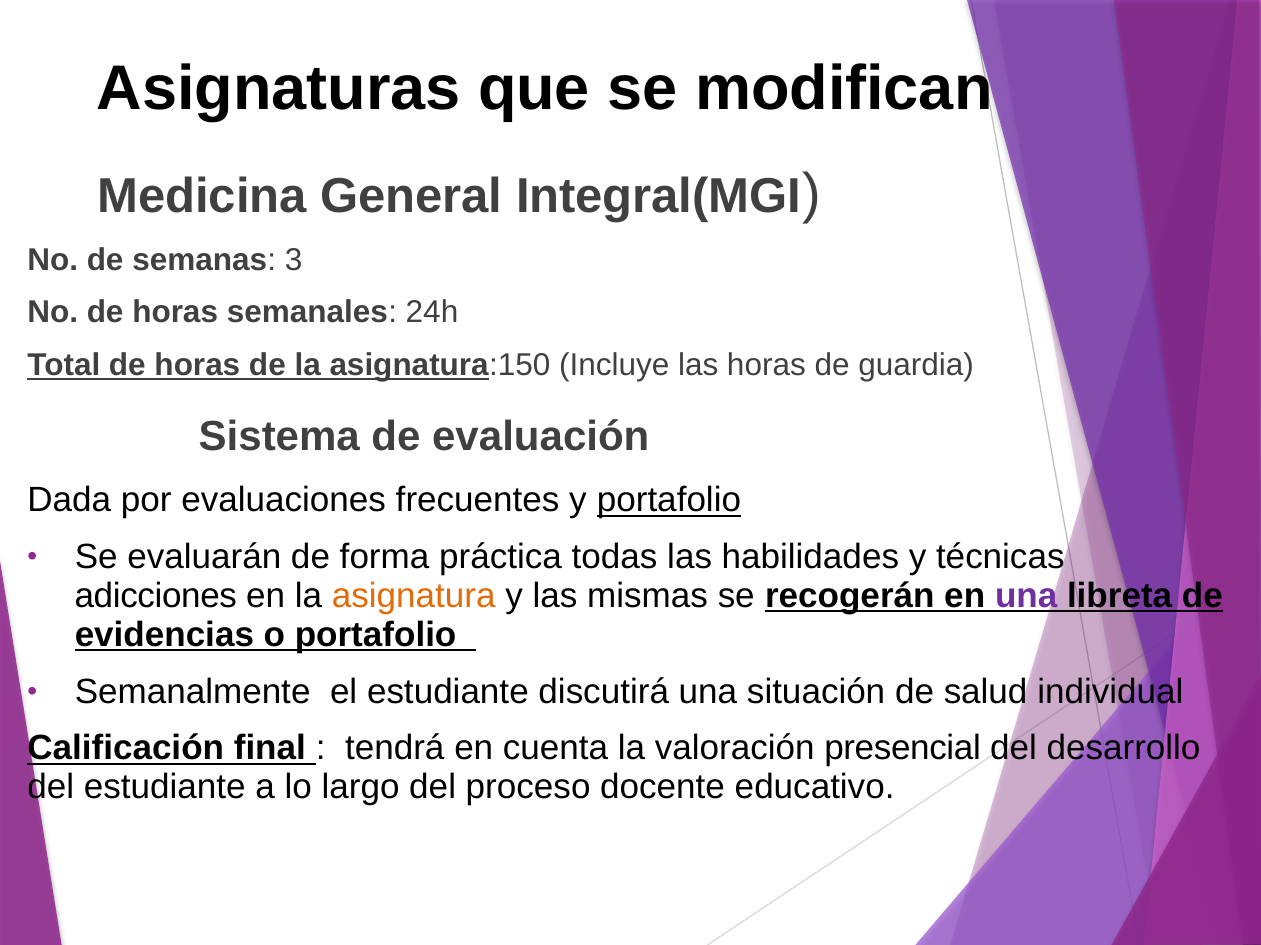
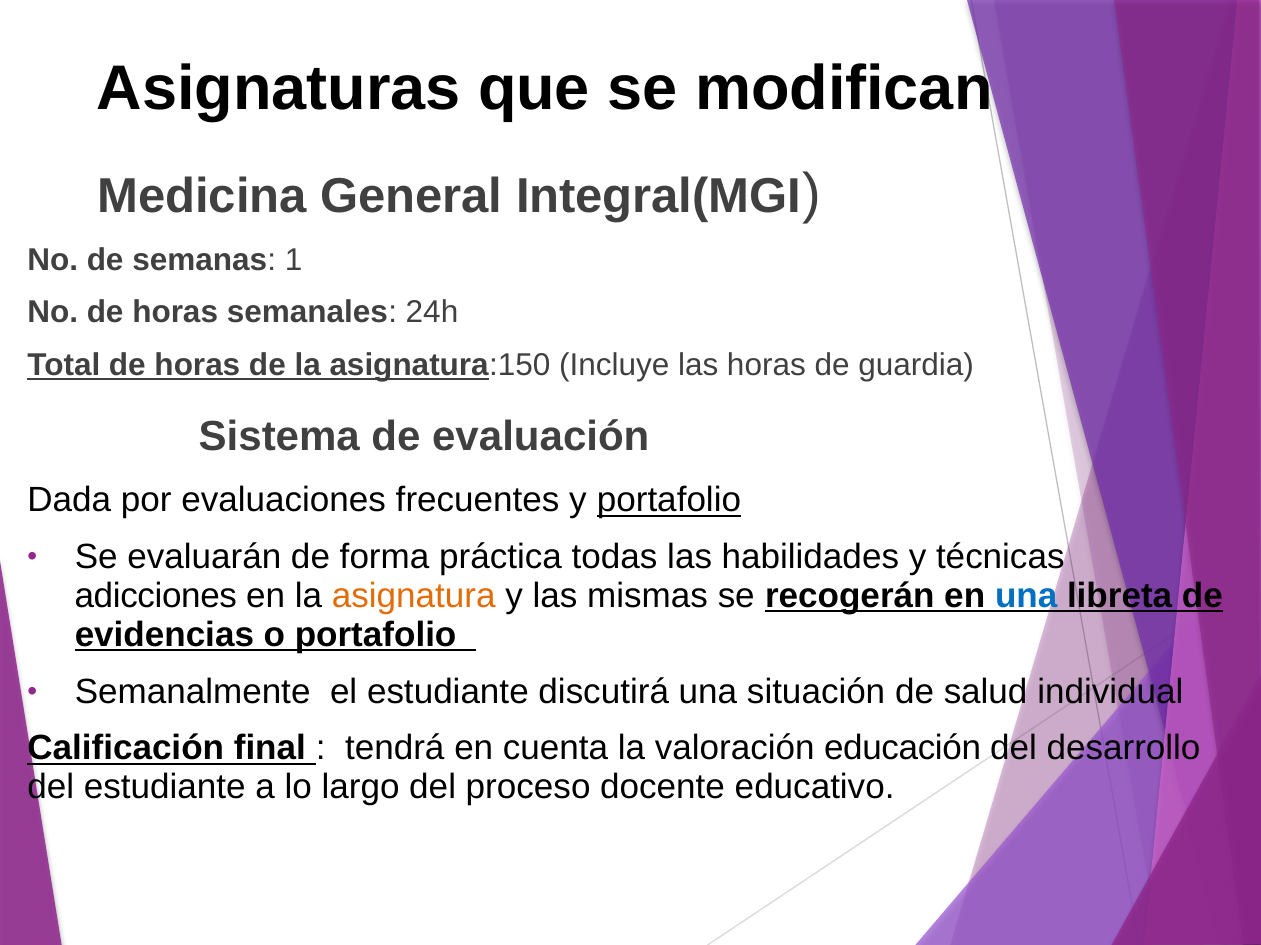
3: 3 -> 1 (294, 260)
una colour: purple -> blue (1026, 596)
presencial: presencial -> educación (903, 749)
